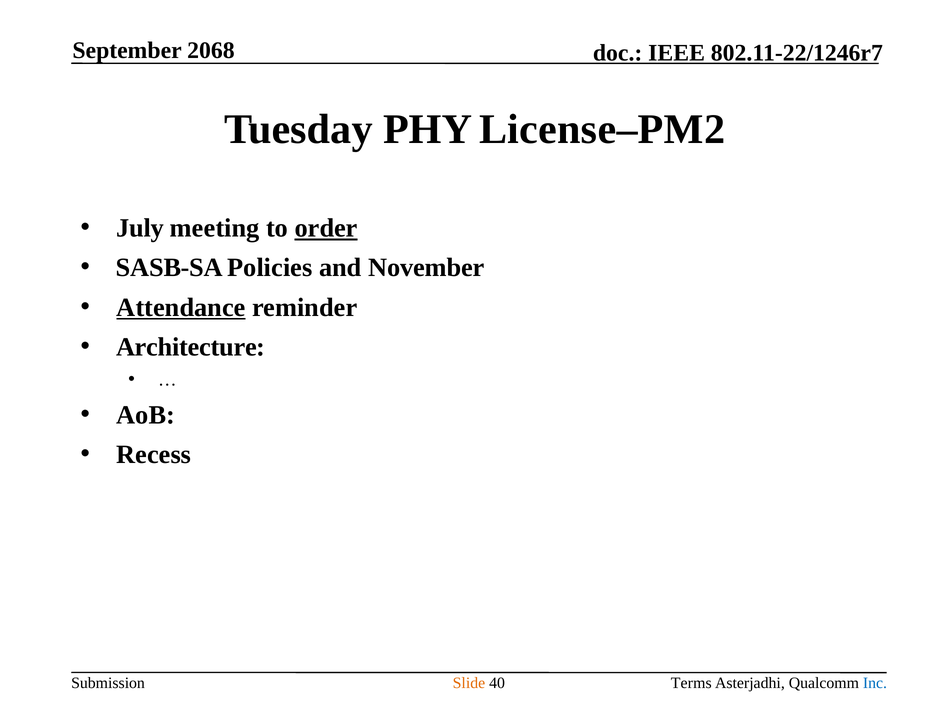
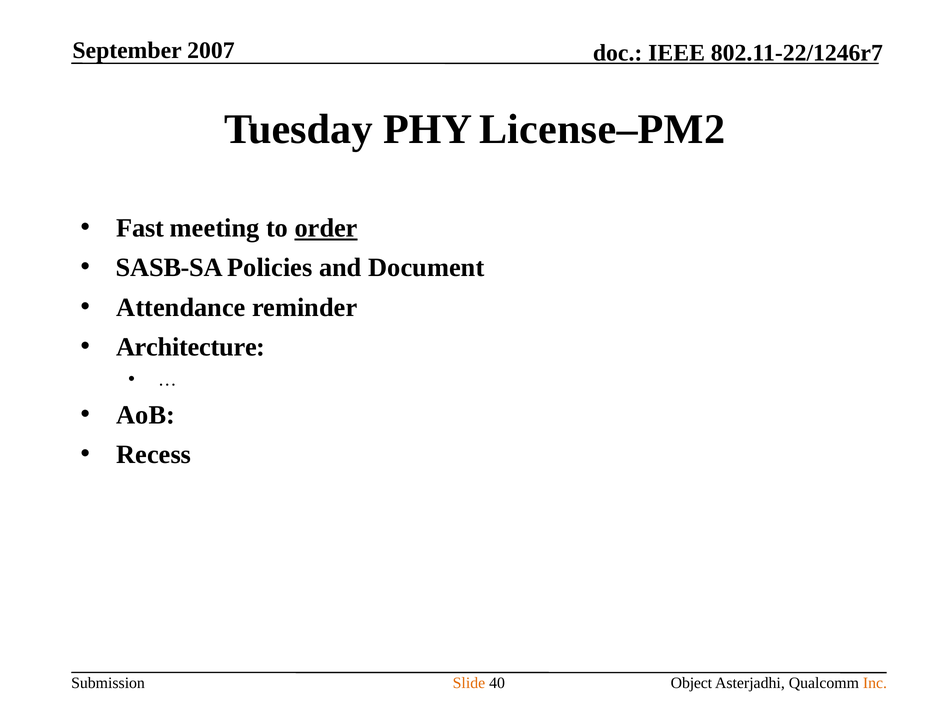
2068: 2068 -> 2007 (211, 50)
July: July -> Fast (140, 228)
November: November -> Document (426, 268)
Attendance underline: present -> none (181, 308)
Terms: Terms -> Object (691, 683)
Inc colour: blue -> orange (875, 683)
